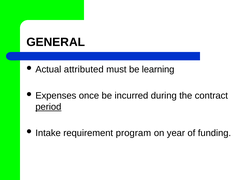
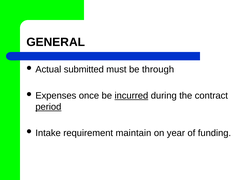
attributed: attributed -> submitted (84, 69)
learning: learning -> through (158, 69)
incurred underline: none -> present (131, 96)
program: program -> maintain (133, 133)
